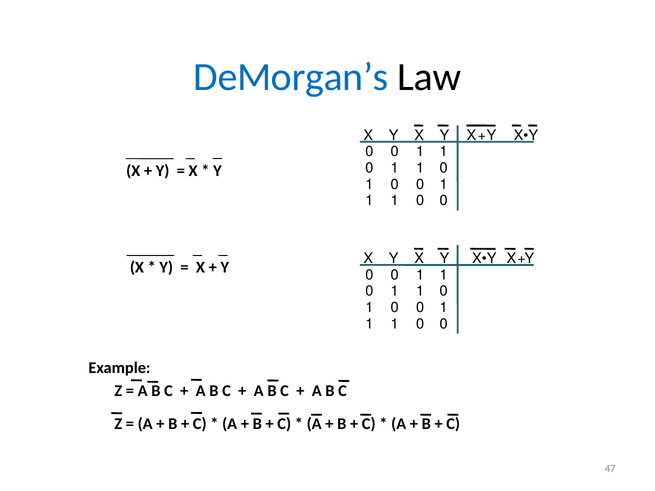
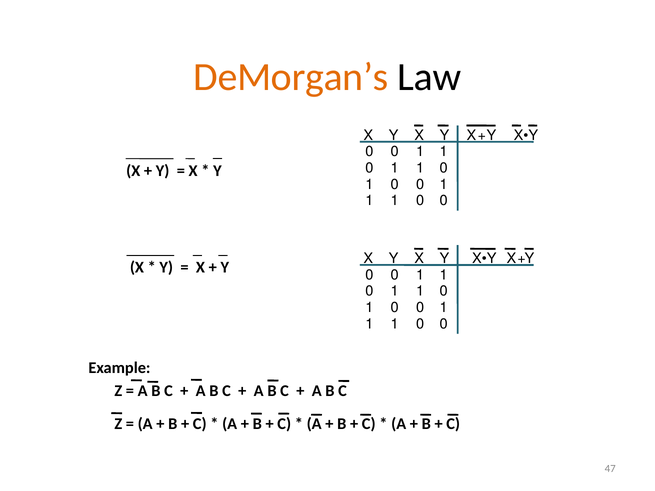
DeMorgan’s colour: blue -> orange (291, 77)
